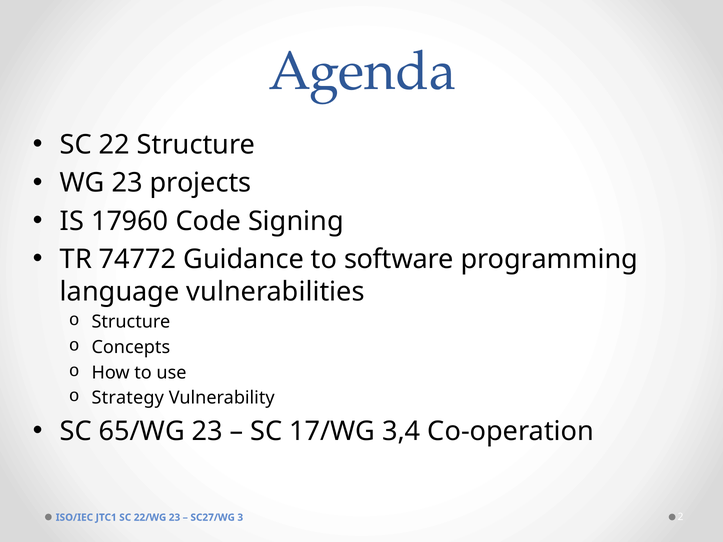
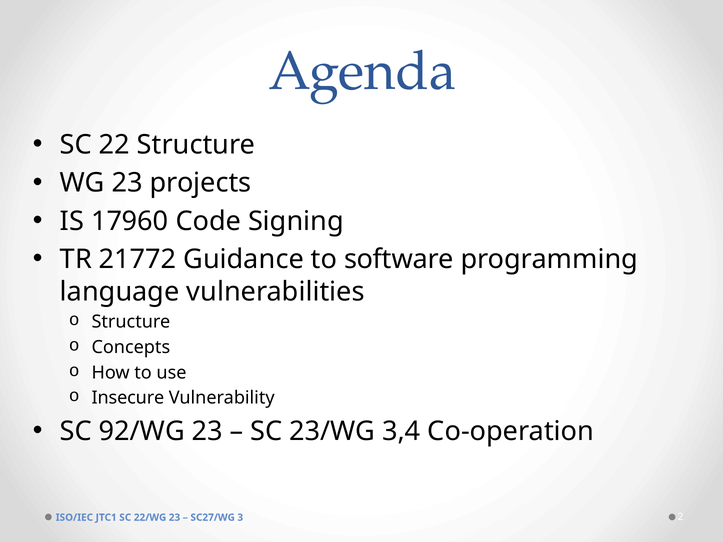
74772: 74772 -> 21772 (138, 259)
Strategy: Strategy -> Insecure (128, 398)
65/WG: 65/WG -> 92/WG (142, 431)
17/WG: 17/WG -> 23/WG (332, 431)
